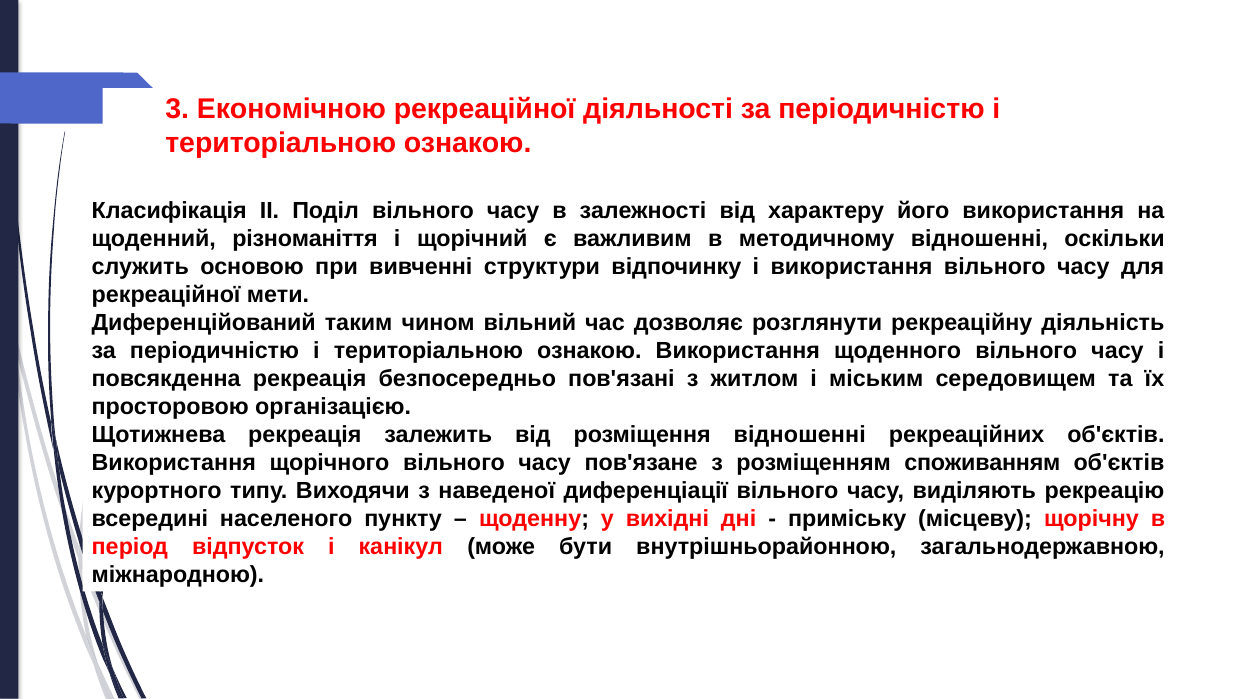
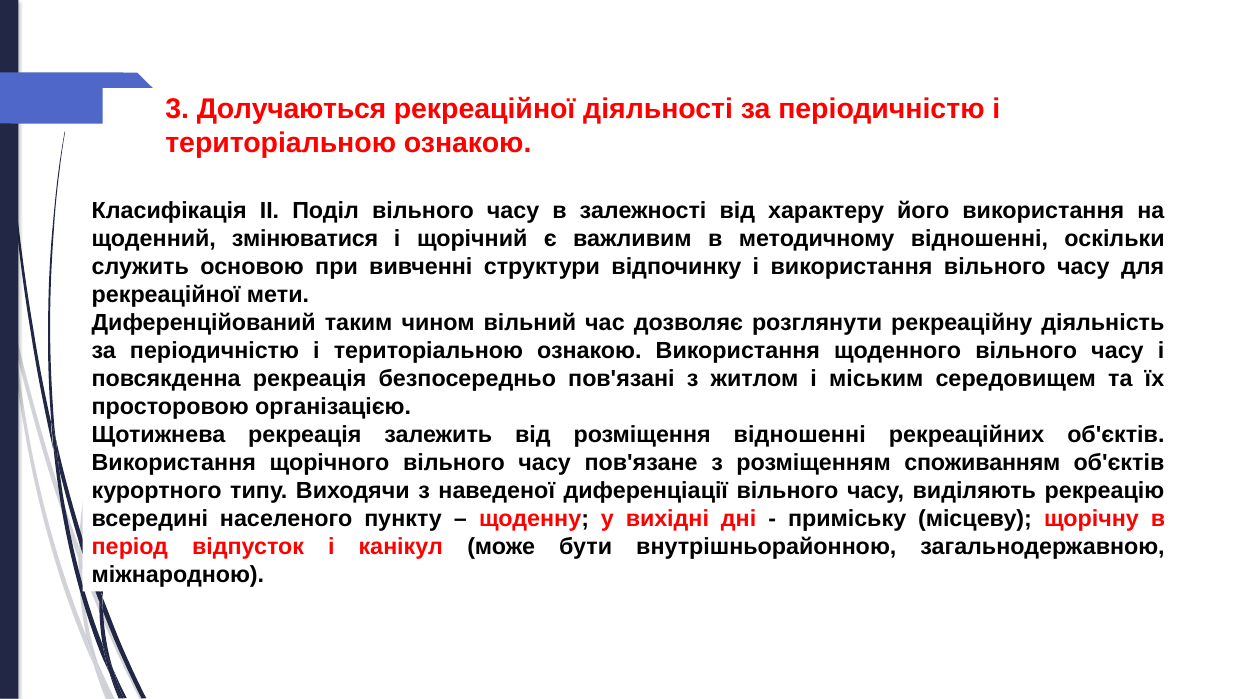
Економічною: Економічною -> Долучаються (292, 109)
різноманіття: різноманіття -> змінюватися (305, 239)
